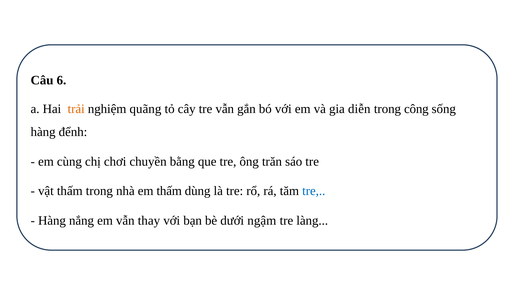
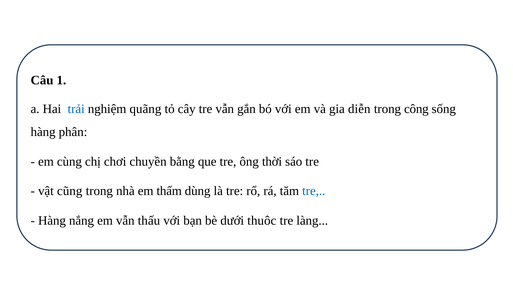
6: 6 -> 1 (61, 80)
trải colour: orange -> blue (76, 109)
đểnh: đểnh -> phân (73, 132)
trăn: trăn -> thời (272, 161)
vật thấm: thấm -> cũng (70, 191)
thay: thay -> thấu (149, 220)
ngậm: ngậm -> thuôc (262, 220)
